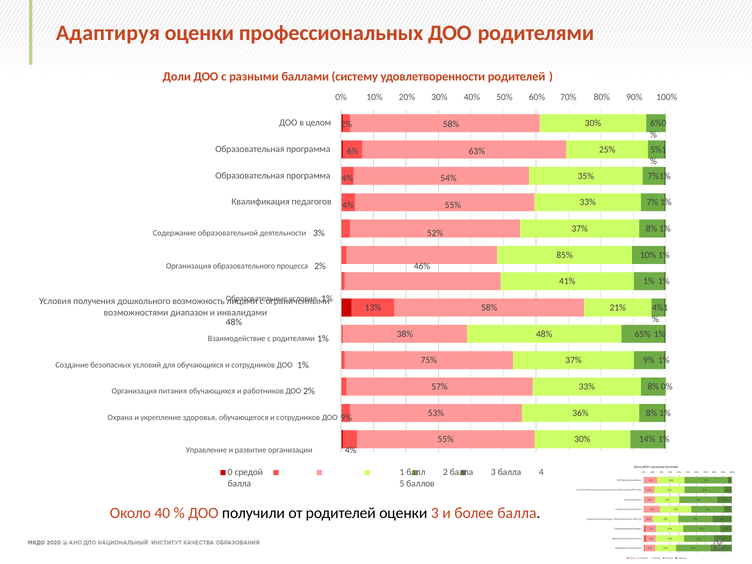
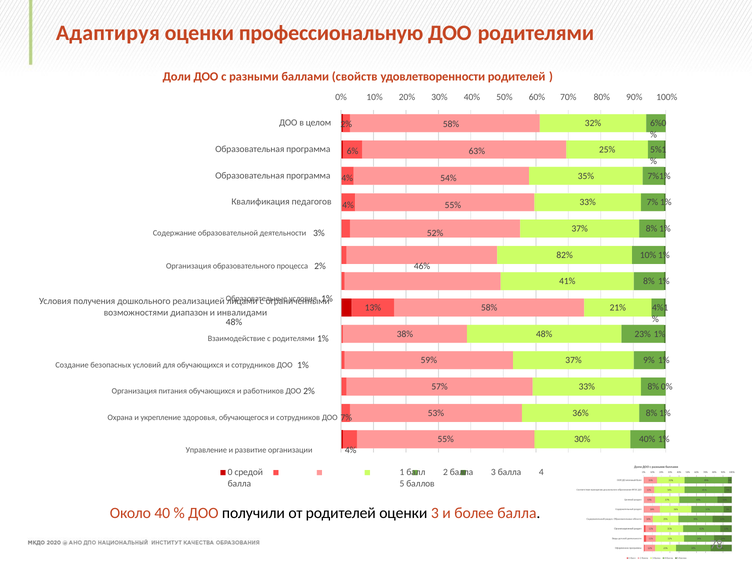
профессиональных: профессиональных -> профессиональную (331, 33)
систему: систему -> свойств (355, 77)
30%: 30% -> 32% (593, 123)
85%: 85% -> 82% (565, 255)
1%: 1% -> 8% (649, 281)
возможность: возможность -> реализацией (199, 301)
65%: 65% -> 23% (643, 334)
75%: 75% -> 59% (429, 360)
ДОО 9%: 9% -> 7% (346, 418)
14%: 14% -> 40% (647, 439)
